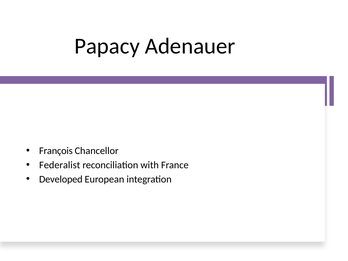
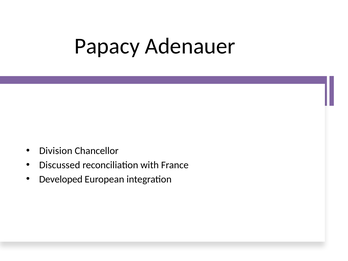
François: François -> Division (56, 151)
Federalist: Federalist -> Discussed (60, 165)
